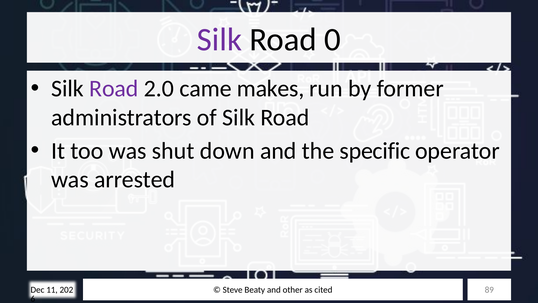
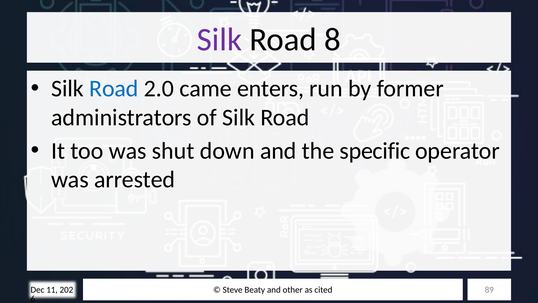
0: 0 -> 8 (333, 40)
Road colour: purple -> blue (114, 89)
makes: makes -> enters (271, 89)
